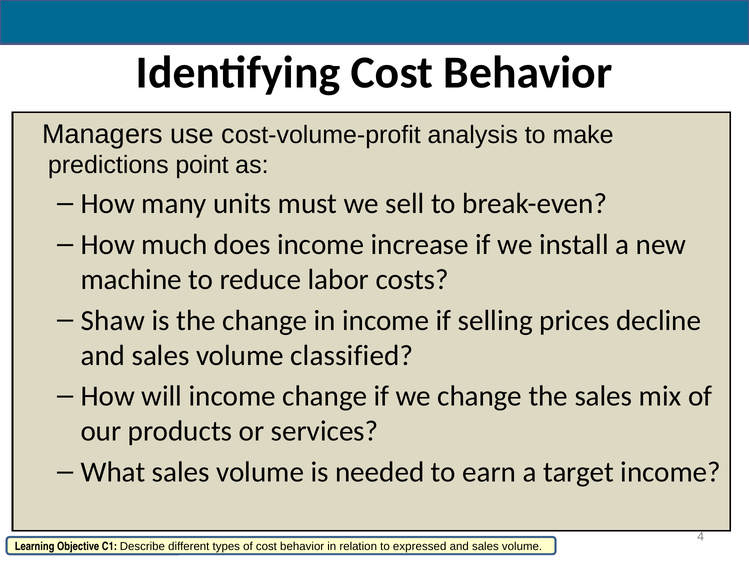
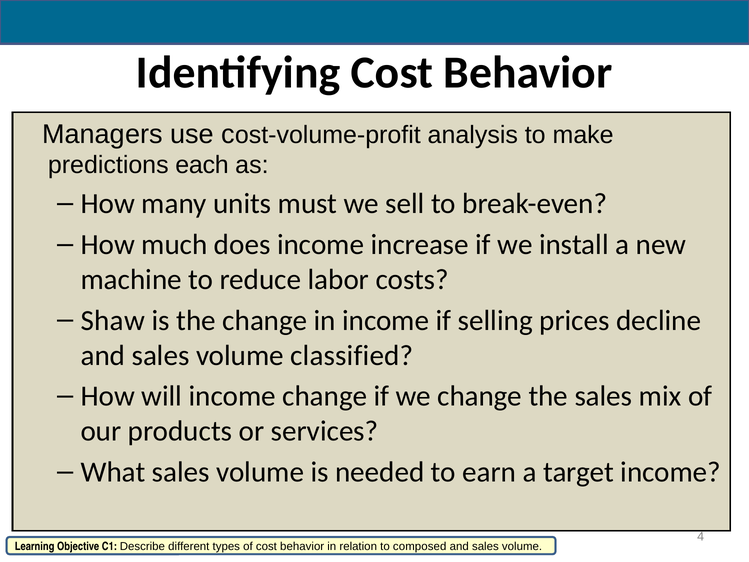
point: point -> each (202, 165)
expressed: expressed -> composed (420, 546)
